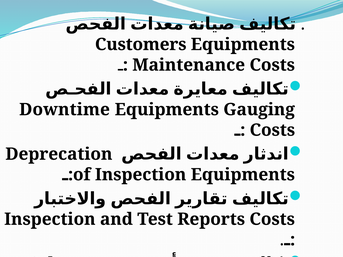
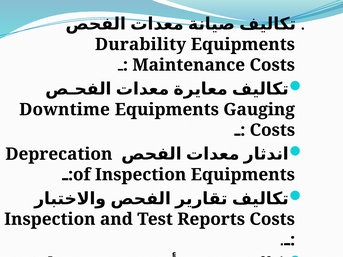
Customers: Customers -> Durability (141, 44)
